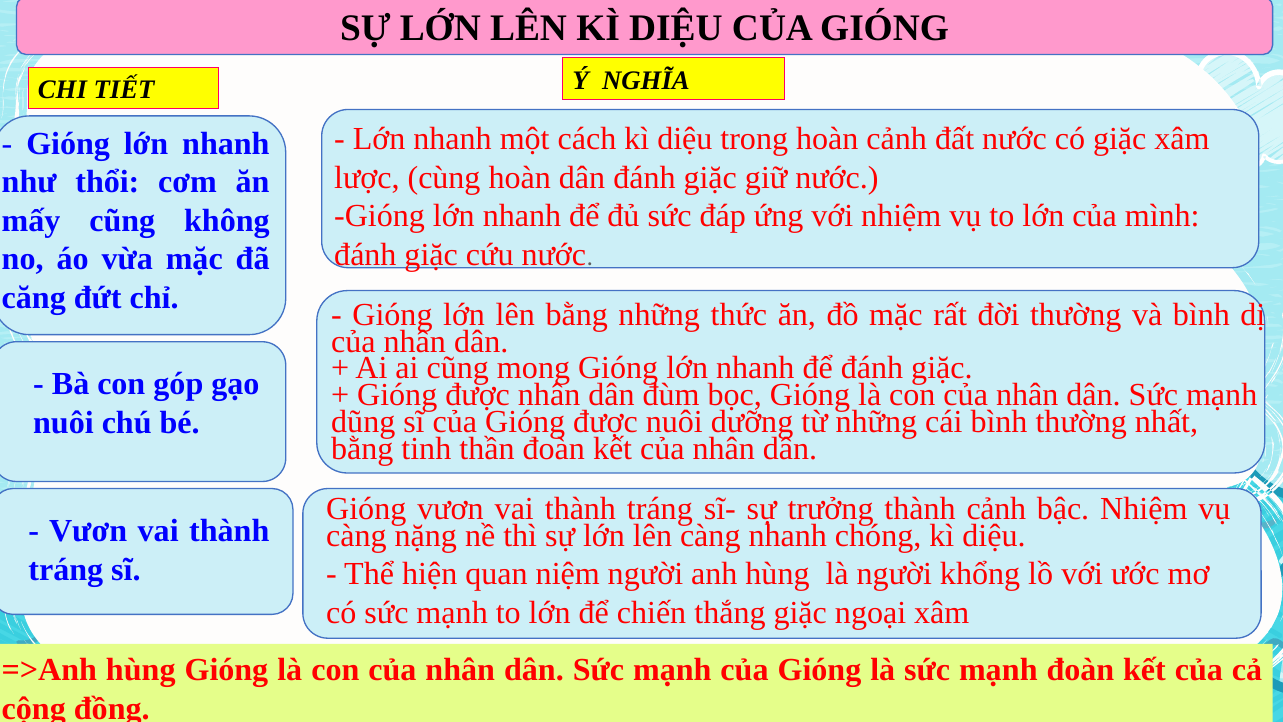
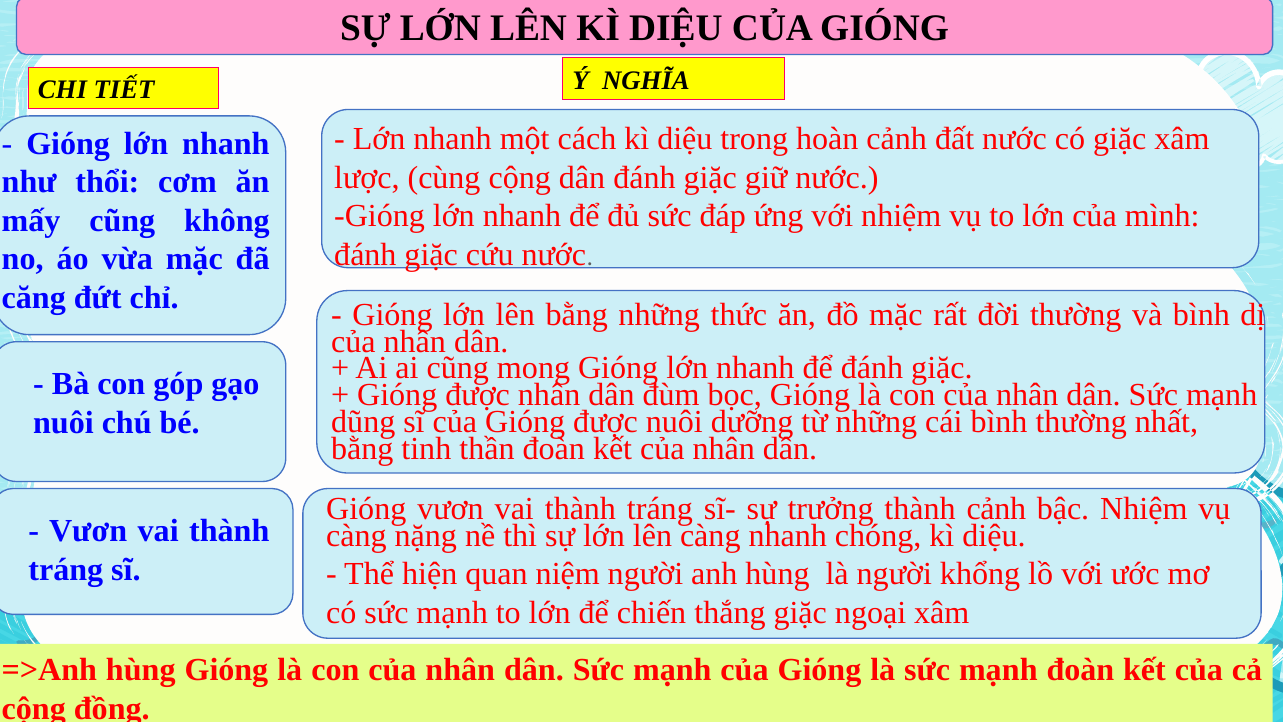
cùng hoàn: hoàn -> cộng (520, 177)
